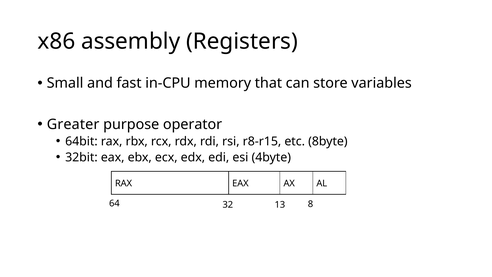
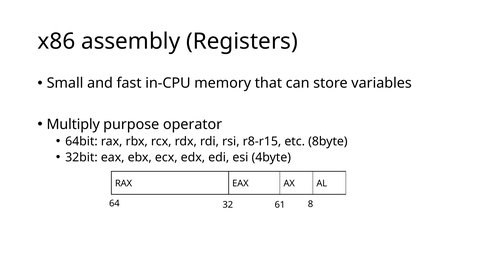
Greater: Greater -> Multiply (73, 124)
13: 13 -> 61 (280, 205)
